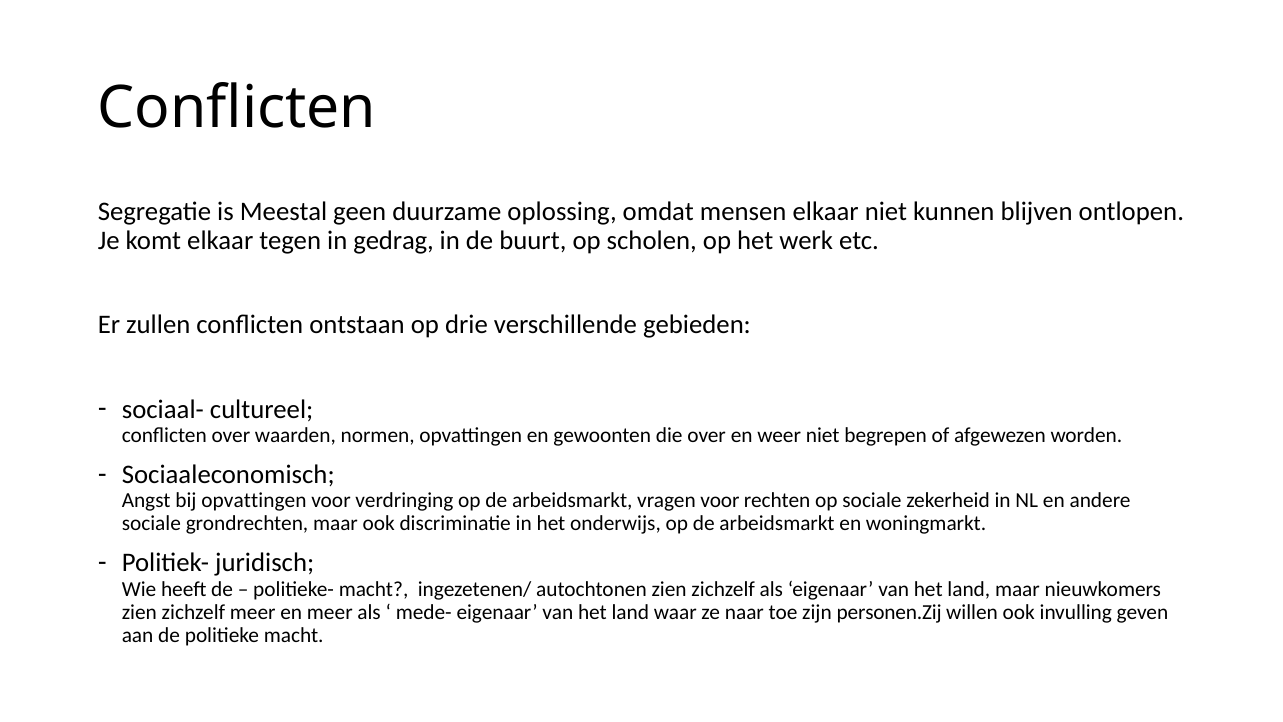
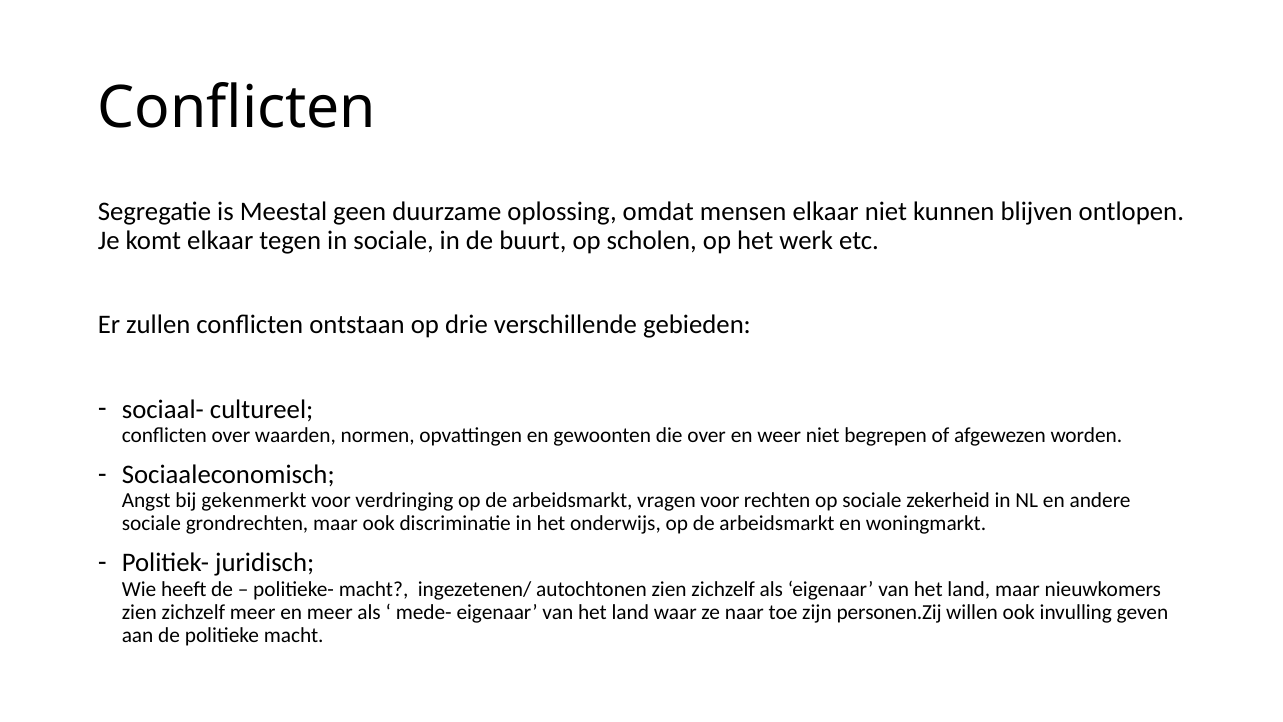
in gedrag: gedrag -> sociale (394, 240)
bij opvattingen: opvattingen -> gekenmerkt (254, 500)
